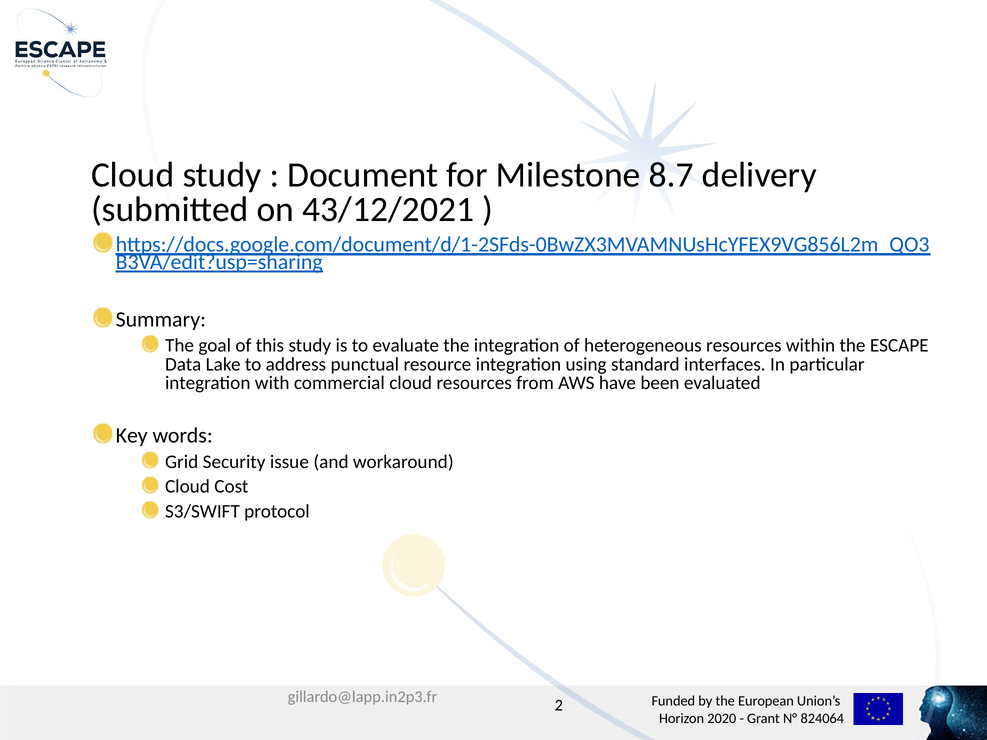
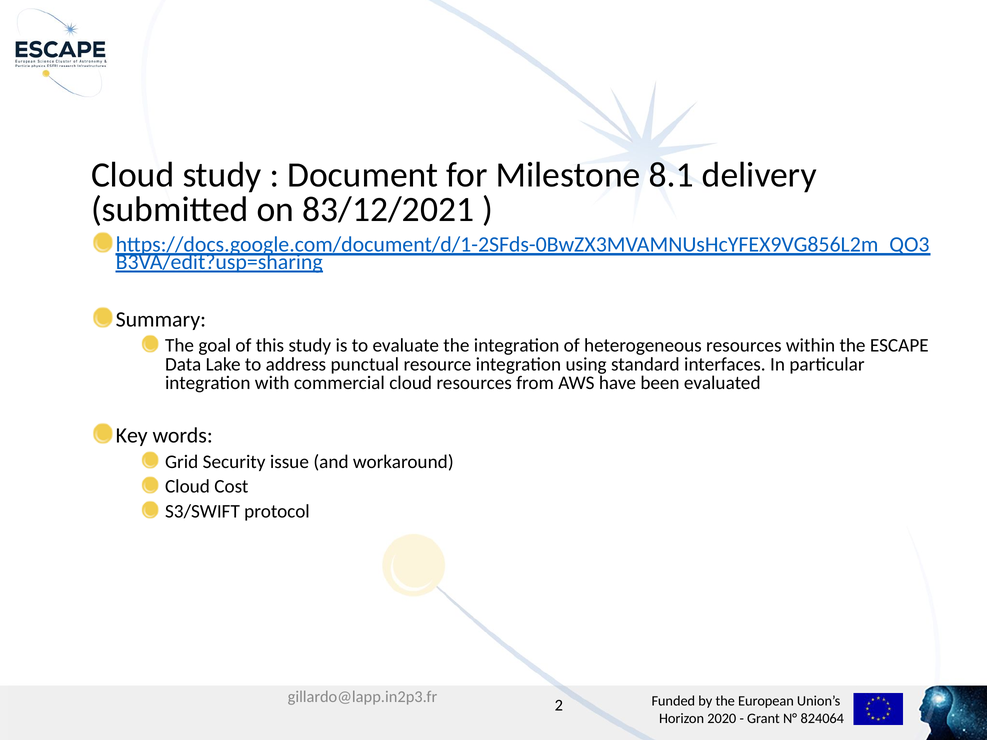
8.7: 8.7 -> 8.1 (671, 175)
43/12/2021: 43/12/2021 -> 83/12/2021 (388, 210)
